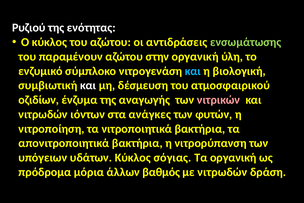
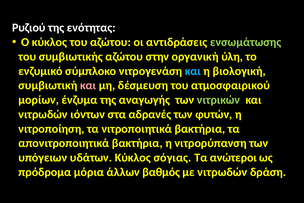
παραμένουν: παραμένουν -> συμβιωτικής (71, 57)
και colour: white -> pink (88, 85)
οζιδίων: οζιδίων -> μορίων (39, 100)
νιτρικών colour: pink -> light green (219, 100)
ανάγκες: ανάγκες -> αδρανές (150, 114)
Τα οργανική: οργανική -> ανώτεροι (233, 157)
